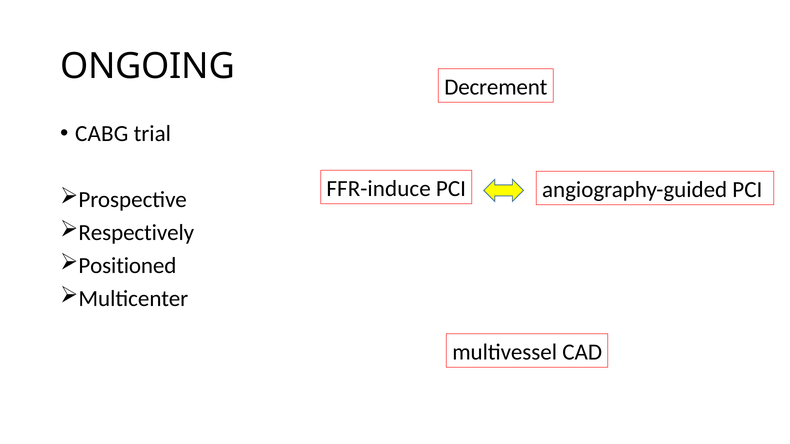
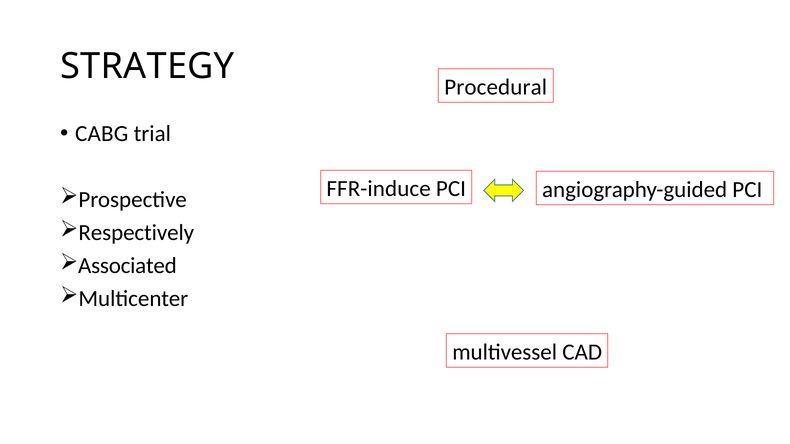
ONGOING: ONGOING -> STRATEGY (147, 66)
Decrement: Decrement -> Procedural (496, 87)
Positioned: Positioned -> Associated (127, 266)
